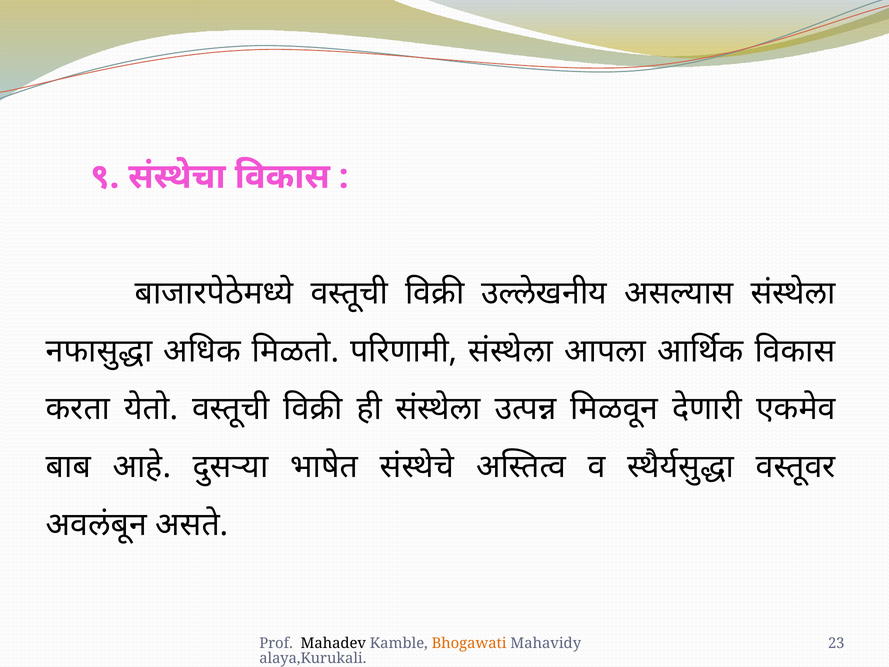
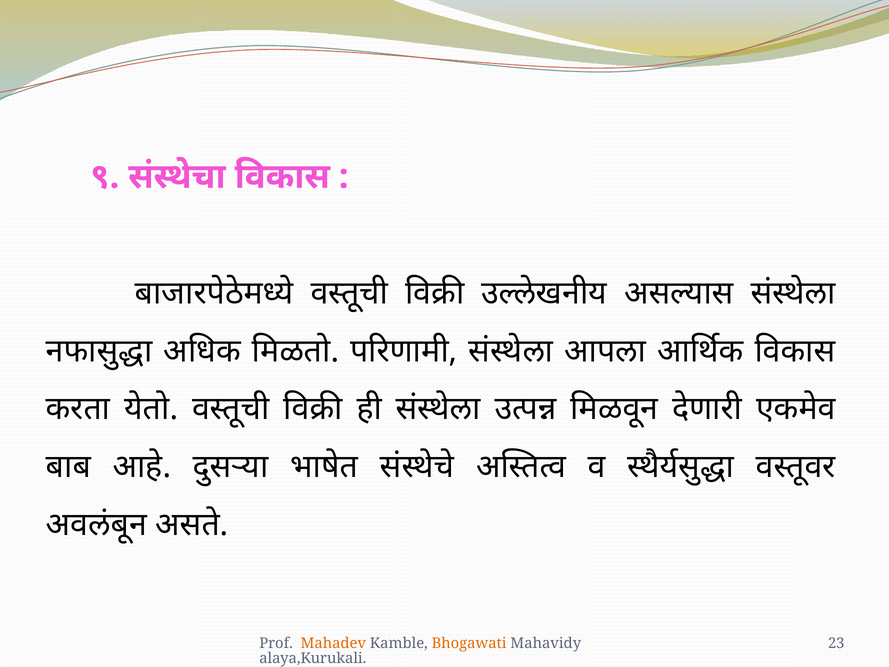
Mahadev colour: black -> orange (333, 643)
